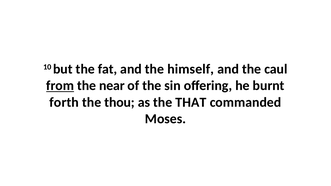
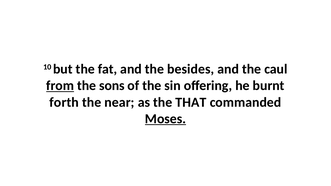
himself: himself -> besides (191, 69)
near: near -> sons (112, 86)
thou: thou -> near (119, 102)
Moses underline: none -> present (165, 119)
